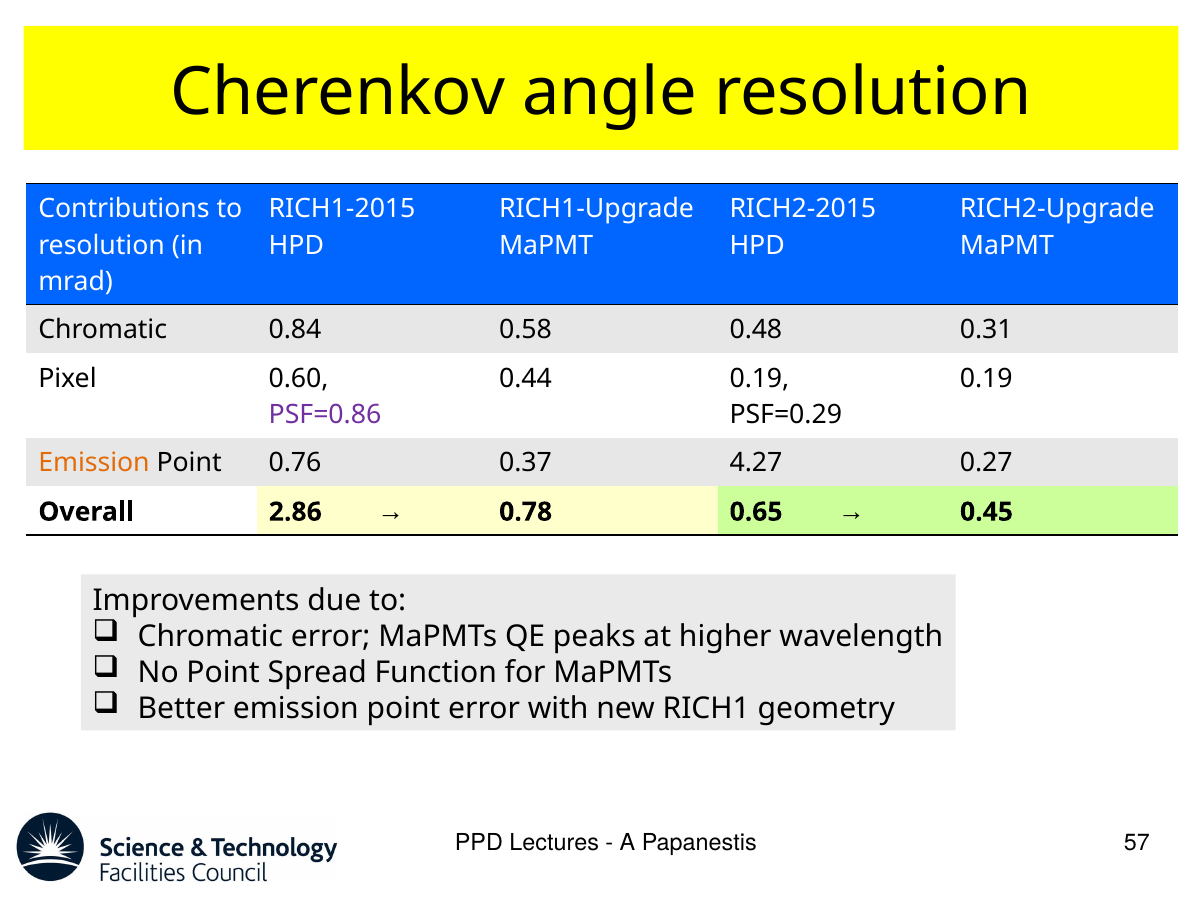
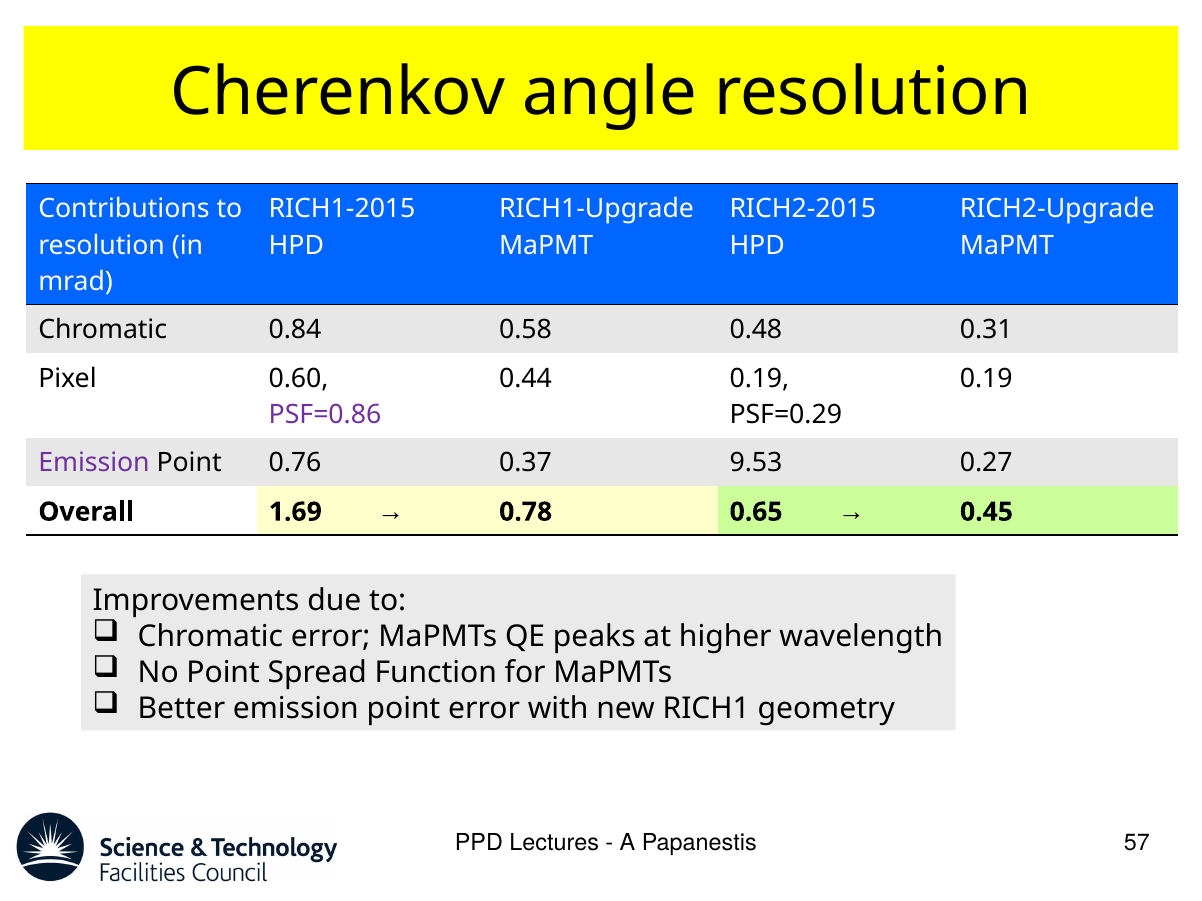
Emission colour: orange -> purple (94, 463)
4.27: 4.27 -> 9.53 (756, 463)
2.86: 2.86 -> 1.69 (295, 512)
